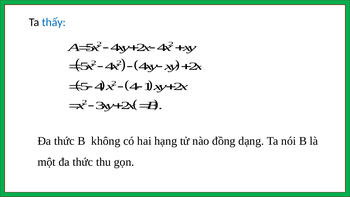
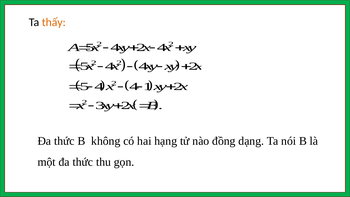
thấy colour: blue -> orange (54, 22)
